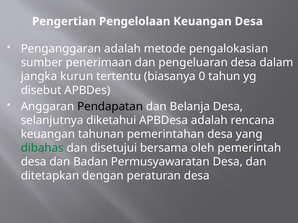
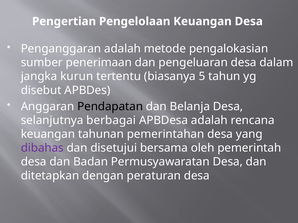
0: 0 -> 5 (202, 77)
diketahui: diketahui -> berbagai (111, 121)
dibahas colour: green -> purple (42, 148)
